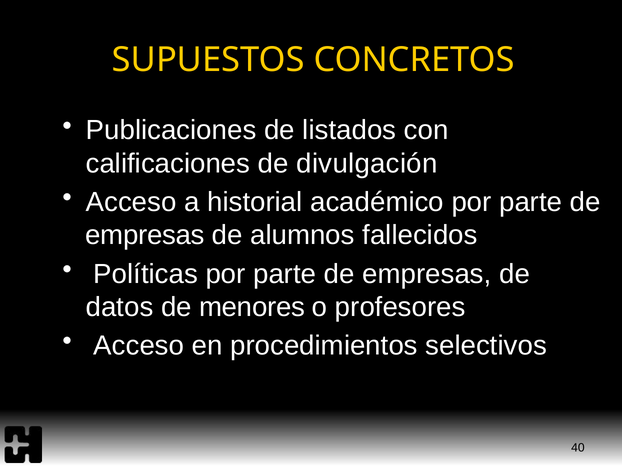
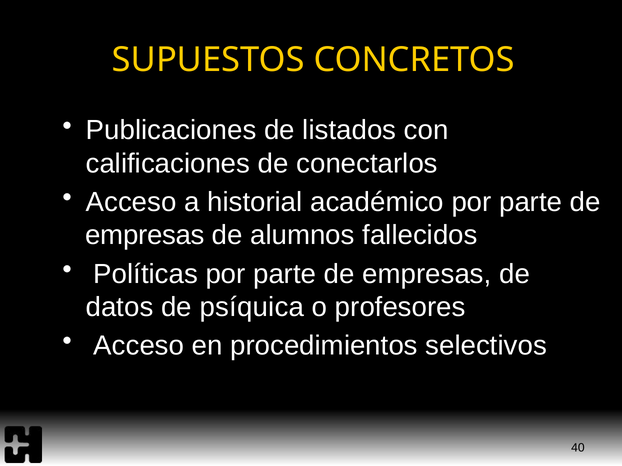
divulgación: divulgación -> conectarlos (367, 164)
menores: menores -> psíquica (252, 307)
